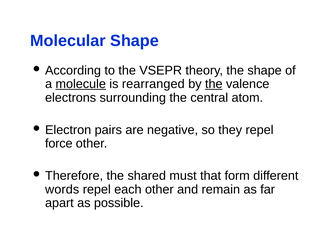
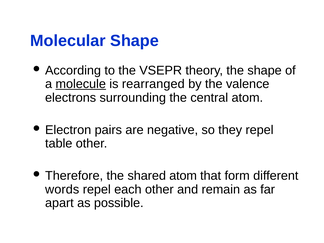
the underline: present -> none (214, 84)
force: force -> table (59, 144)
shared must: must -> atom (183, 176)
